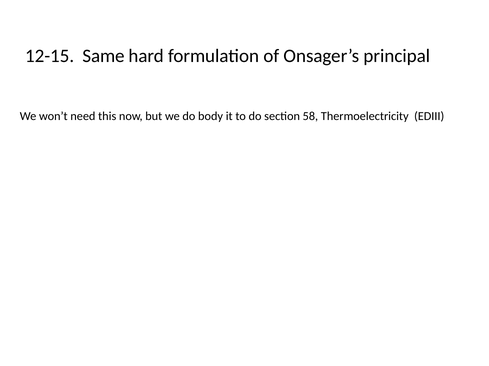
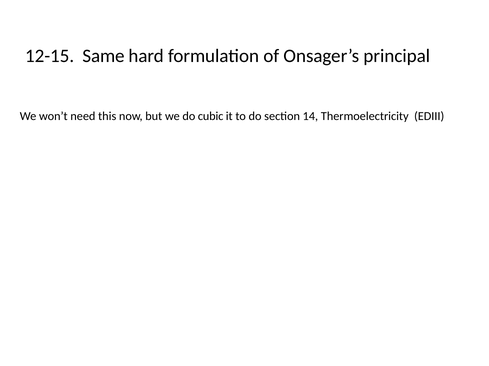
body: body -> cubic (211, 117)
58: 58 -> 14 (310, 117)
